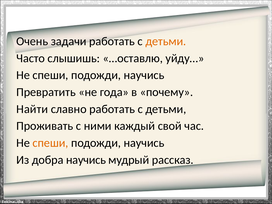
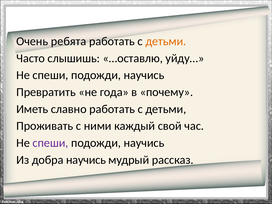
задачи: задачи -> ребята (69, 41)
Найти: Найти -> Иметь (32, 109)
спеши colour: orange -> purple (50, 143)
